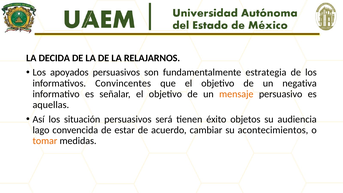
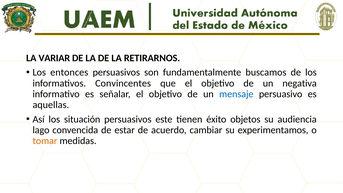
DECIDA: DECIDA -> VARIAR (54, 58)
RELAJARNOS: RELAJARNOS -> RETIRARNOS (152, 58)
apoyados: apoyados -> entonces (69, 72)
estrategia: estrategia -> buscamos (266, 72)
mensaje colour: orange -> blue (236, 94)
será: será -> este (164, 119)
acontecimientos: acontecimientos -> experimentamos (273, 130)
